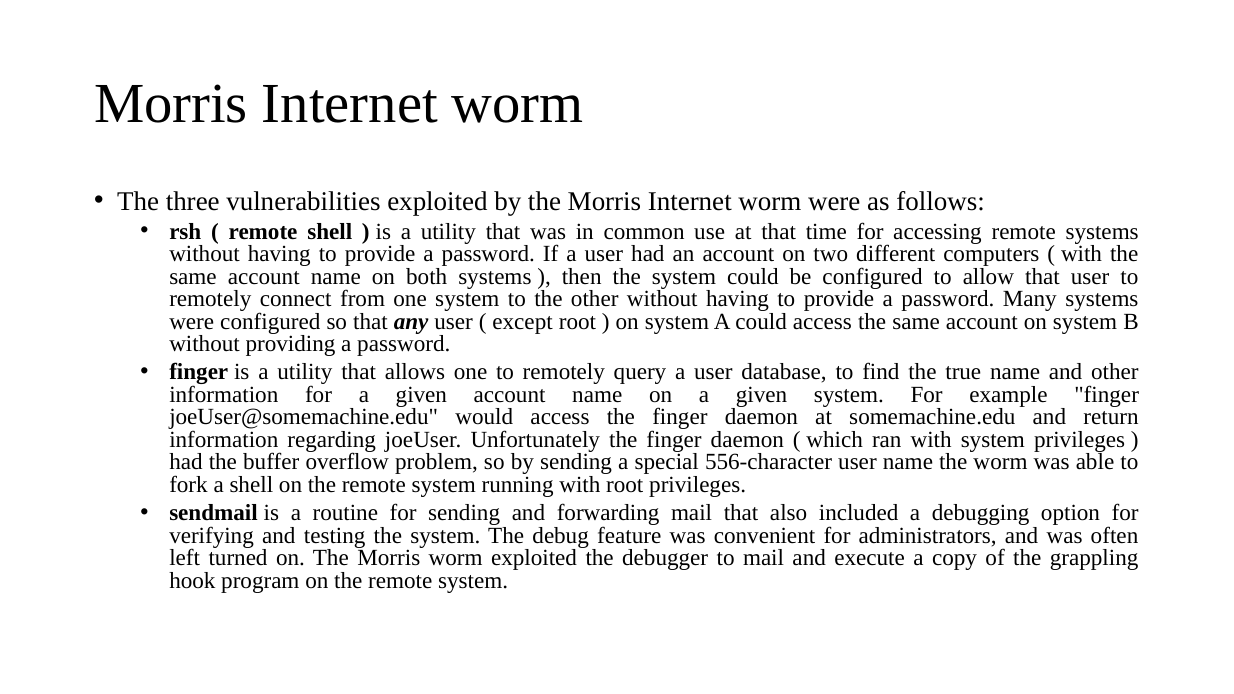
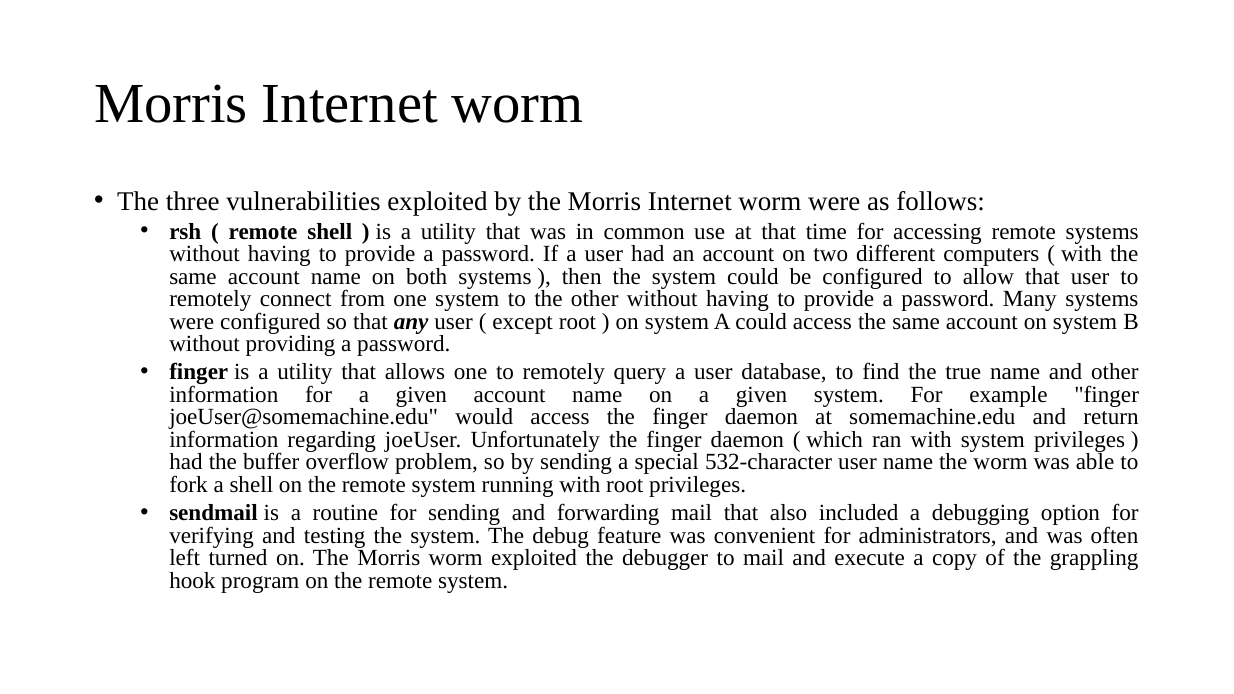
556-character: 556-character -> 532-character (768, 462)
